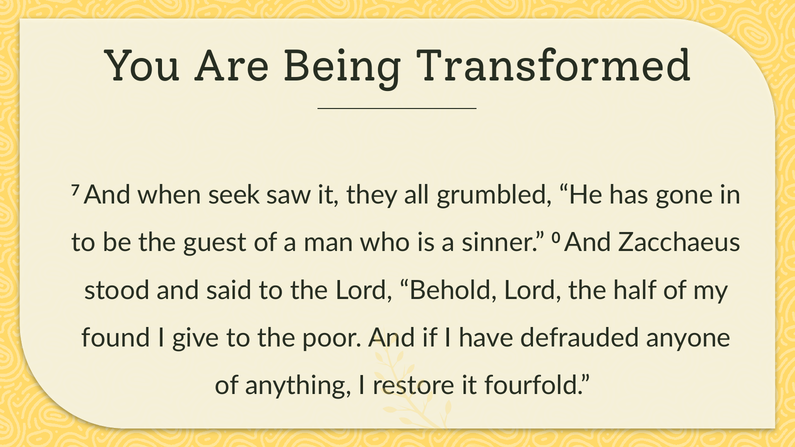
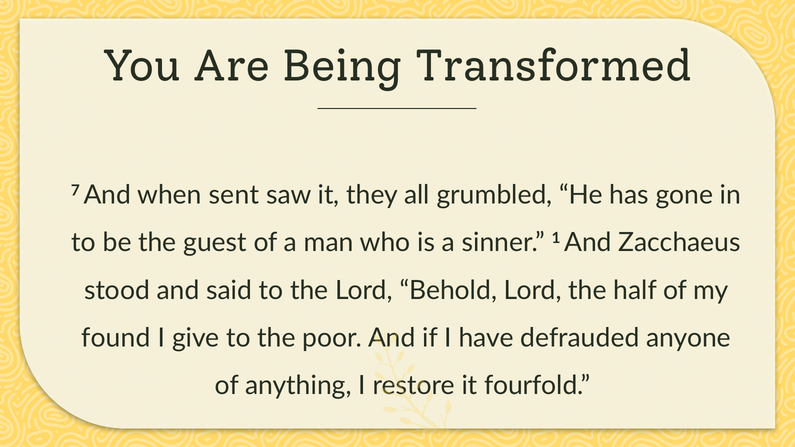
seek: seek -> sent (234, 195)
0: 0 -> 1 (556, 238)
